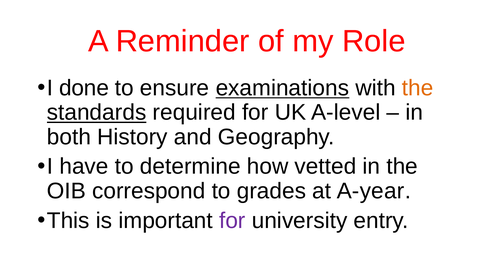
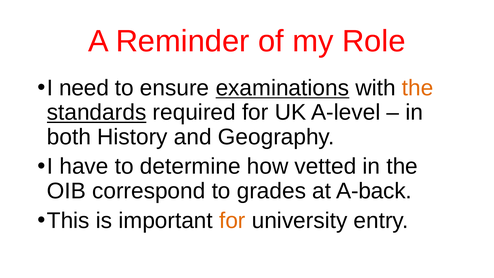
done: done -> need (84, 88)
A-year: A-year -> A-back (374, 191)
for colour: purple -> orange (232, 220)
